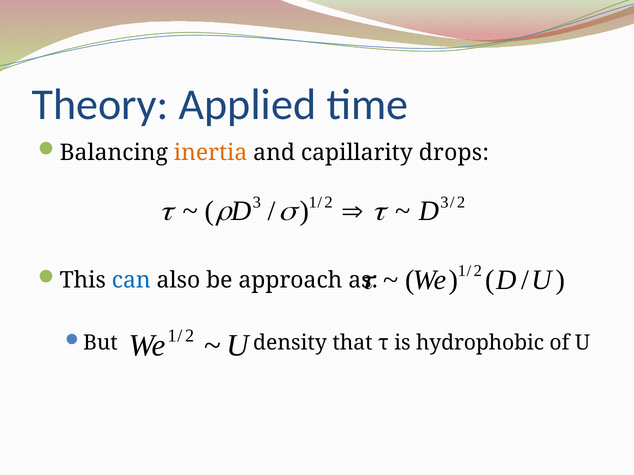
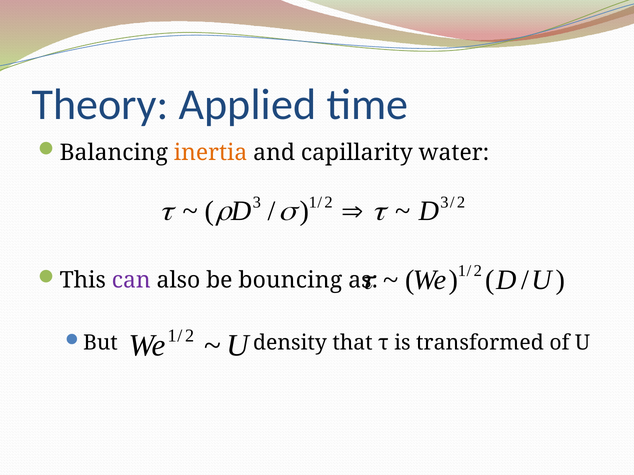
drops: drops -> water (454, 153)
can colour: blue -> purple (131, 281)
approach: approach -> bouncing (290, 281)
hydrophobic: hydrophobic -> transformed (480, 343)
